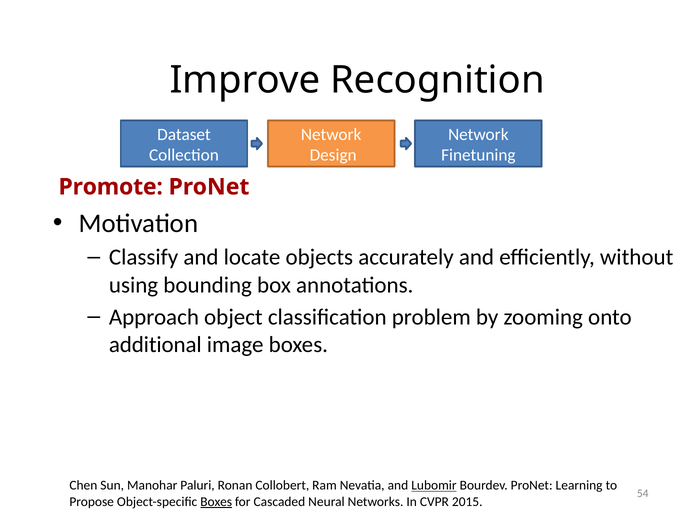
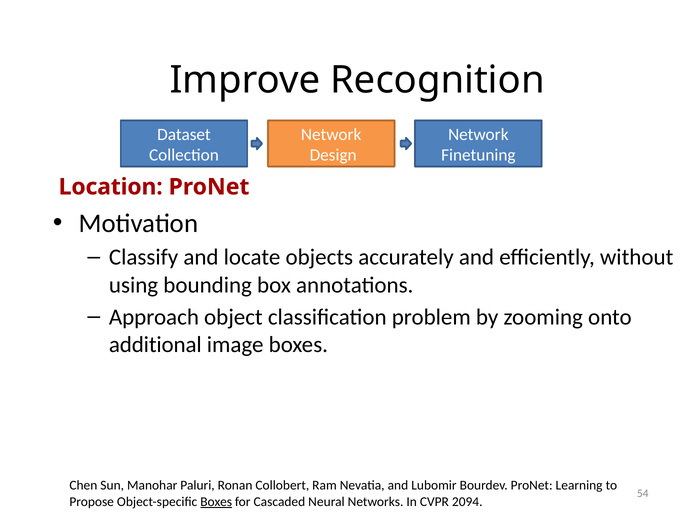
Promote: Promote -> Location (111, 187)
Lubomir underline: present -> none (434, 486)
2015: 2015 -> 2094 (467, 502)
